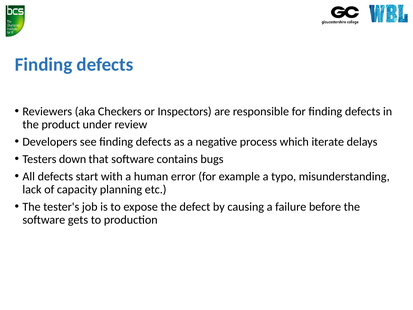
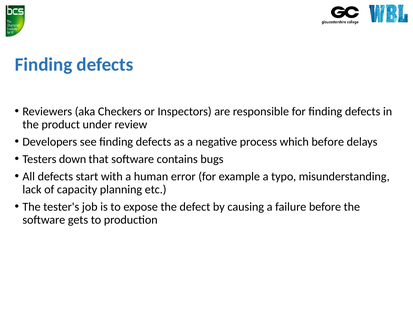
which iterate: iterate -> before (328, 142)
